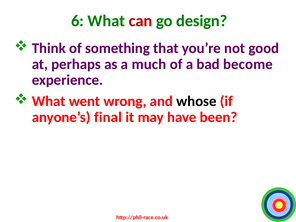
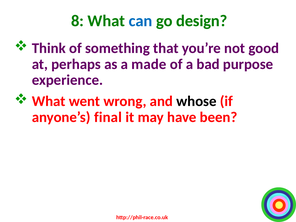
6: 6 -> 8 (77, 21)
can colour: red -> blue (141, 21)
much: much -> made (149, 64)
become: become -> purpose (248, 64)
